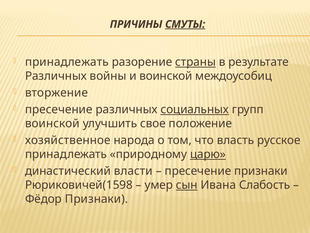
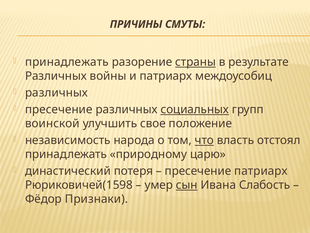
СМУТЫ underline: present -> none (185, 24)
и воинской: воинской -> патриарх (166, 76)
вторжение: вторжение -> различных (56, 93)
хозяйственное: хозяйственное -> независимость (68, 140)
что underline: none -> present (204, 140)
русское: русское -> отстоял (279, 140)
царю underline: present -> none (208, 154)
власти: власти -> потеря (133, 171)
пресечение признаки: признаки -> патриарх (261, 171)
